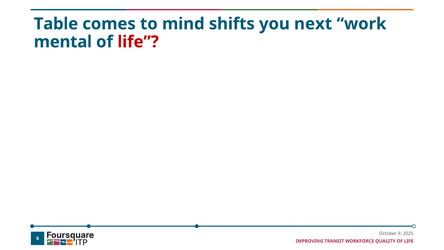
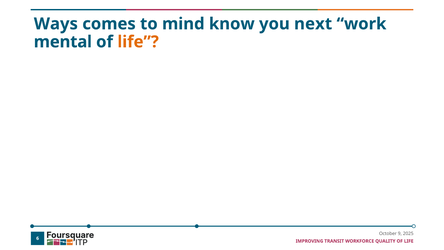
Table: Table -> Ways (56, 24)
shifts: shifts -> know (232, 24)
life colour: red -> orange (138, 42)
